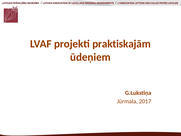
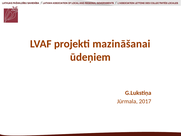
praktiskajām: praktiskajām -> mazināšanai (121, 44)
